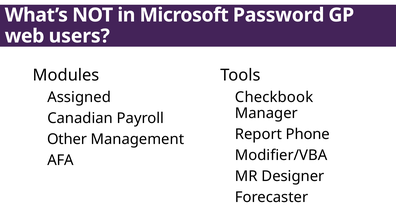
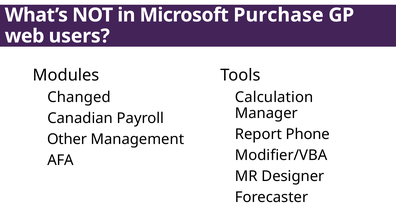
Password: Password -> Purchase (278, 15)
Assigned: Assigned -> Changed (79, 97)
Checkbook: Checkbook -> Calculation (274, 97)
